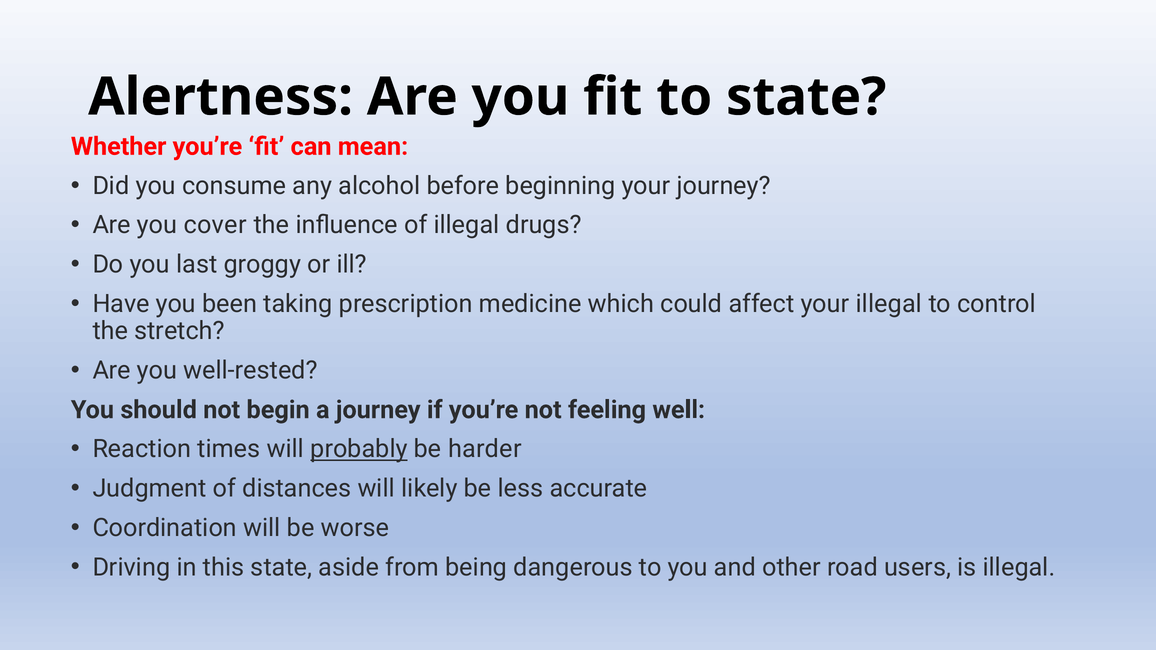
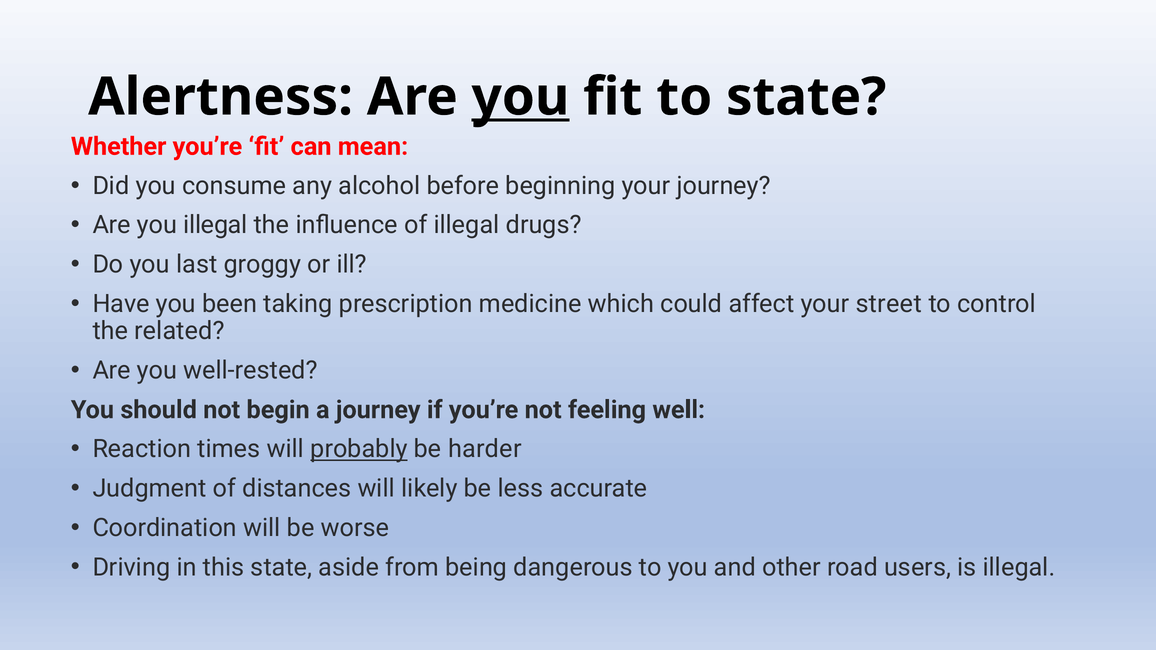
you underline: none -> present (520, 97)
you cover: cover -> illegal (215, 225)
your illegal: illegal -> street (889, 304)
stretch: stretch -> related (179, 331)
